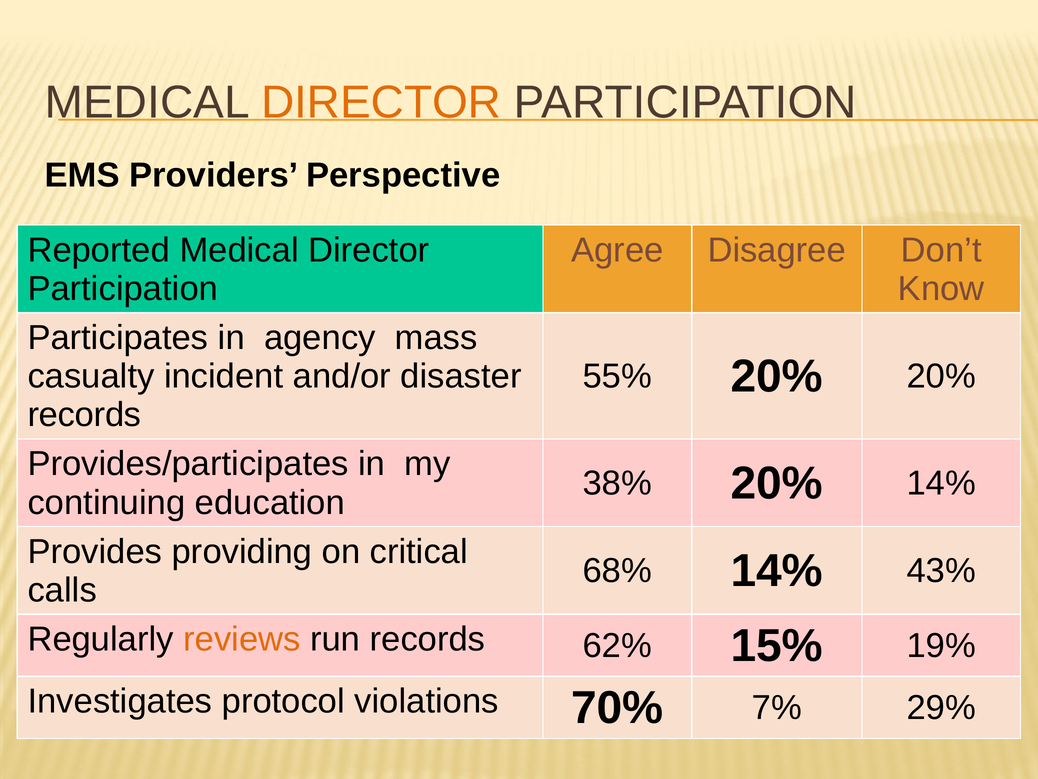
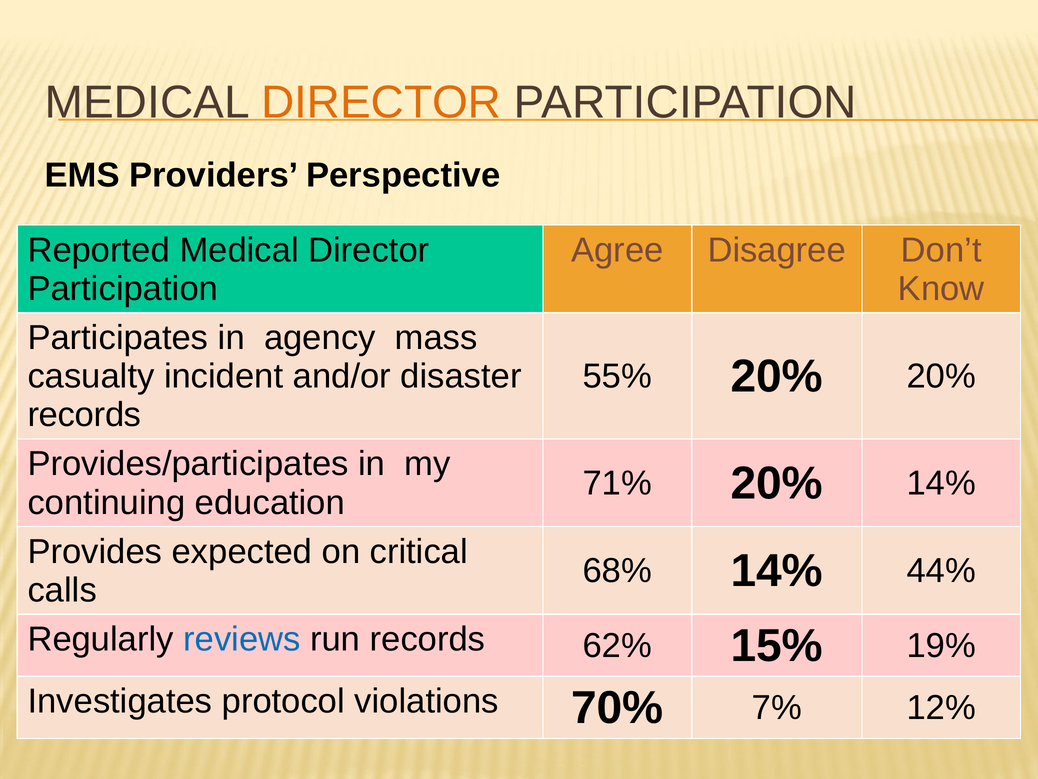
38%: 38% -> 71% (617, 483)
providing: providing -> expected (242, 551)
43%: 43% -> 44% (941, 571)
reviews colour: orange -> blue (242, 639)
29%: 29% -> 12% (941, 708)
